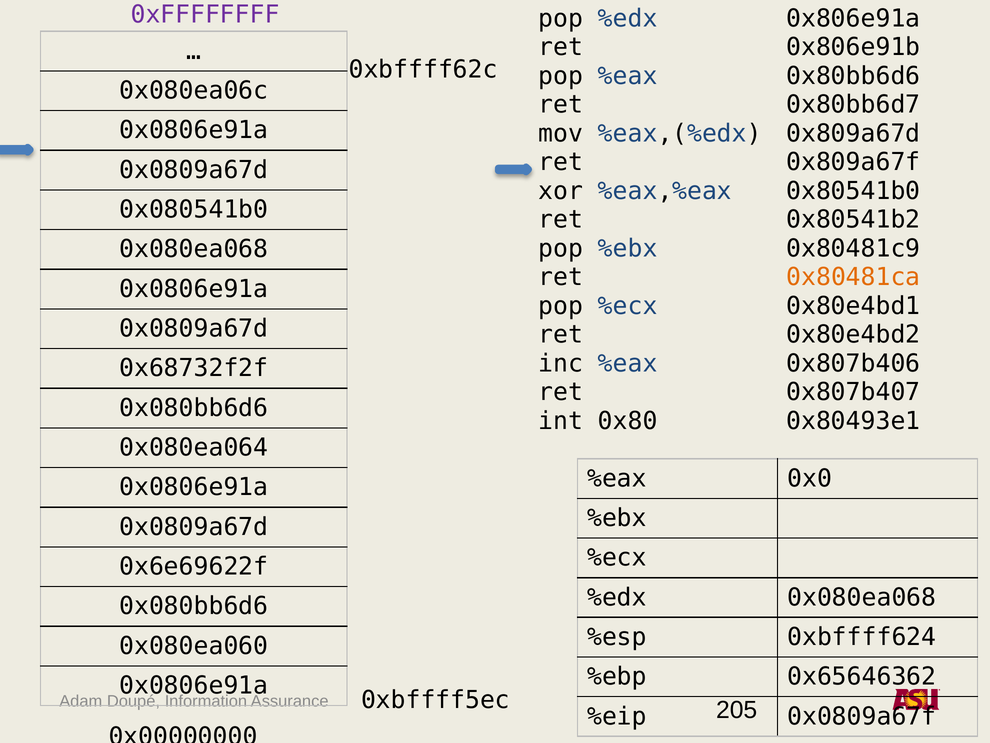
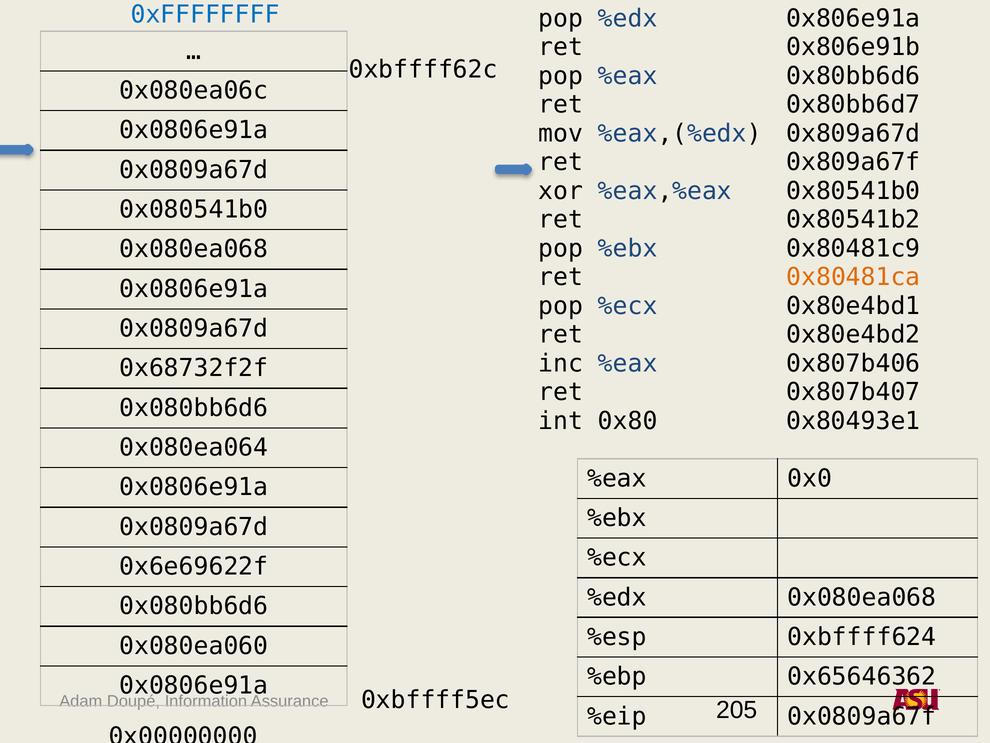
0xFFFFFFFF colour: purple -> blue (205, 14)
